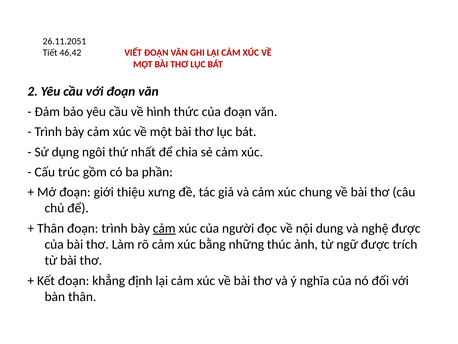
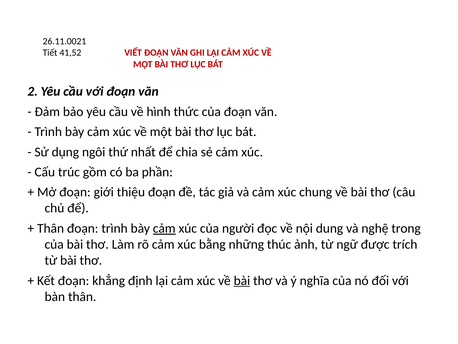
26.11.2051: 26.11.2051 -> 26.11.0021 (64, 41)
46,42: 46,42 -> 41,52 (70, 53)
thiệu xưng: xưng -> đoạn (162, 192)
nghệ được: được -> trong (406, 228)
bài underline: none -> present (242, 280)
